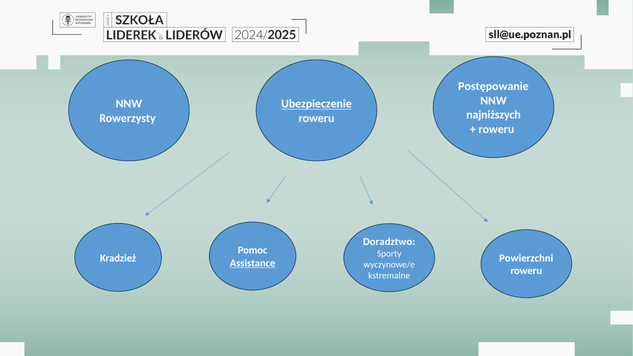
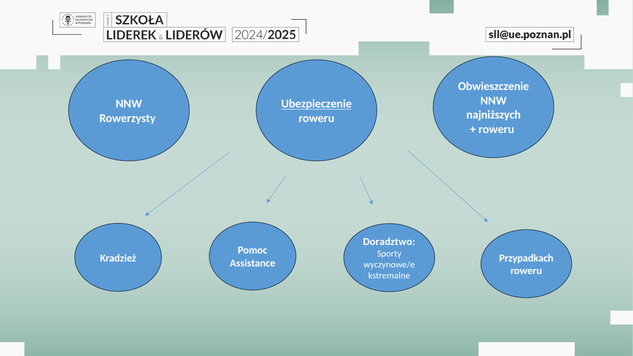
Postępowanie: Postępowanie -> Obwieszczenie (494, 87)
Powierzchni: Powierzchni -> Przypadkach (526, 258)
Assistance underline: present -> none (253, 263)
